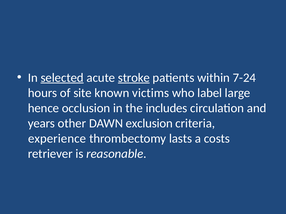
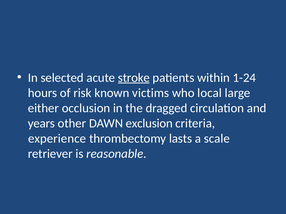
selected underline: present -> none (62, 78)
7-24: 7-24 -> 1-24 (244, 78)
site: site -> risk (82, 93)
label: label -> local (210, 93)
hence: hence -> either (43, 108)
includes: includes -> dragged (166, 108)
costs: costs -> scale (217, 139)
